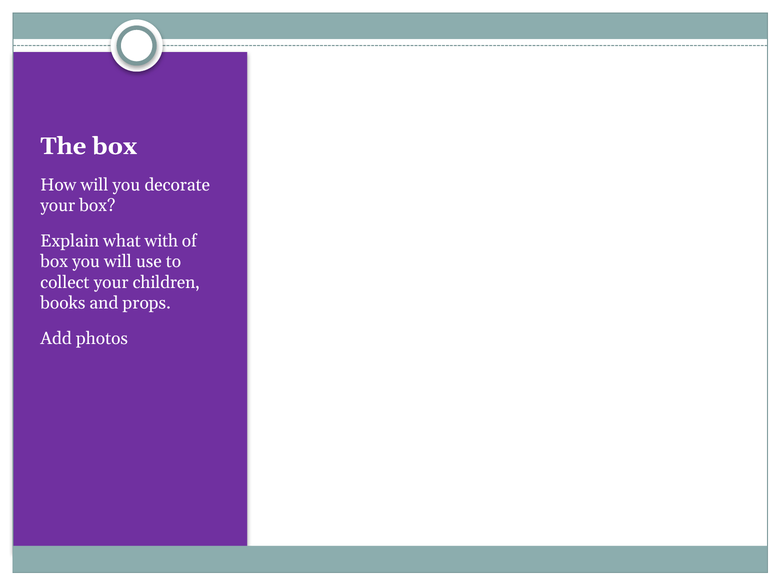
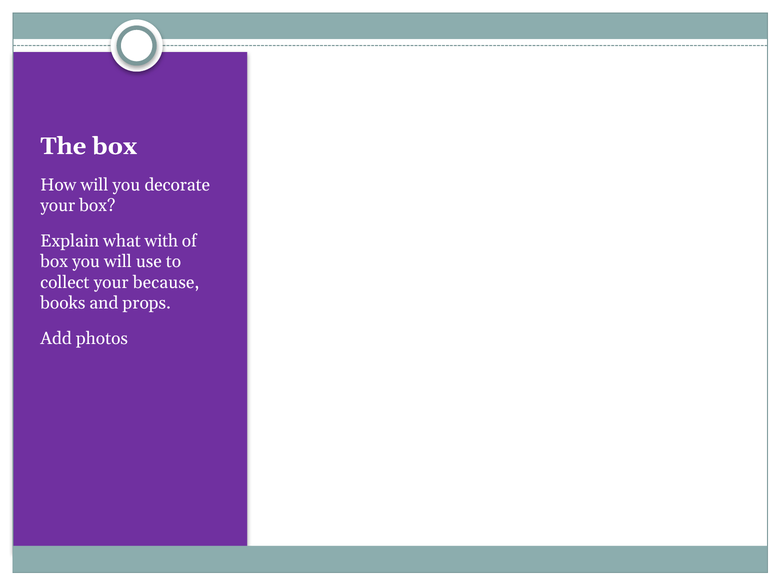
children: children -> because (166, 282)
